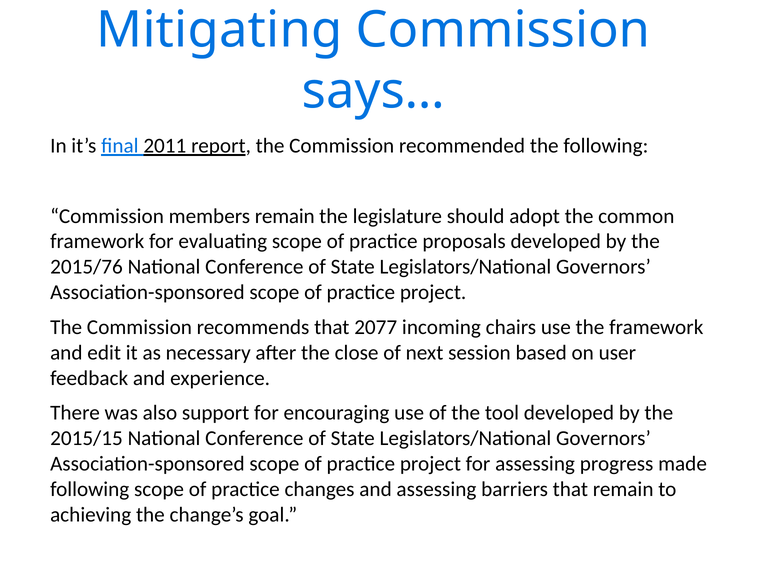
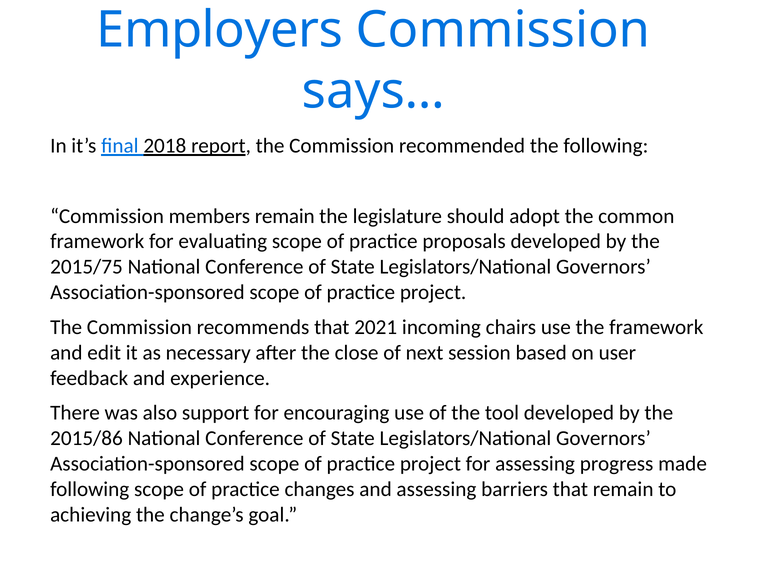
Mitigating: Mitigating -> Employers (220, 30)
2011: 2011 -> 2018 (165, 146)
2015/76: 2015/76 -> 2015/75 (86, 267)
2077: 2077 -> 2021 (376, 328)
2015/15: 2015/15 -> 2015/86 (86, 439)
